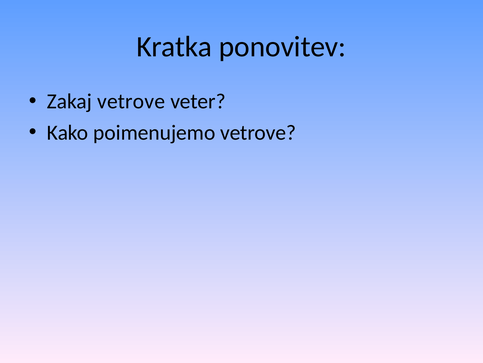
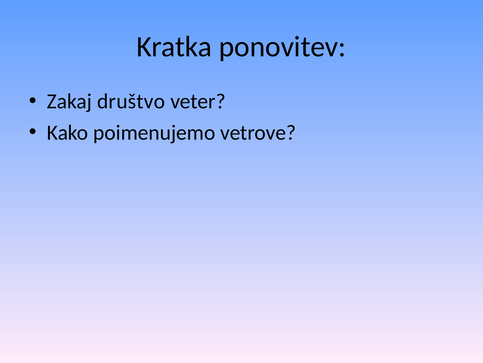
Zakaj vetrove: vetrove -> društvo (131, 101)
